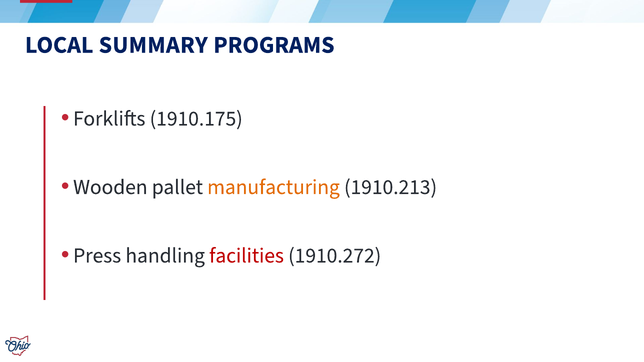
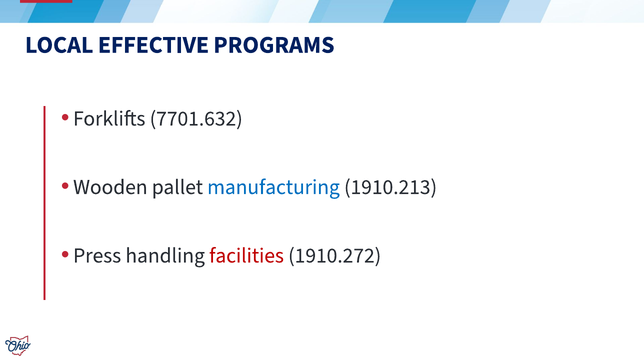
SUMMARY: SUMMARY -> EFFECTIVE (153, 45)
1910.175: 1910.175 -> 7701.632 (196, 119)
manufacturing colour: orange -> blue (274, 187)
